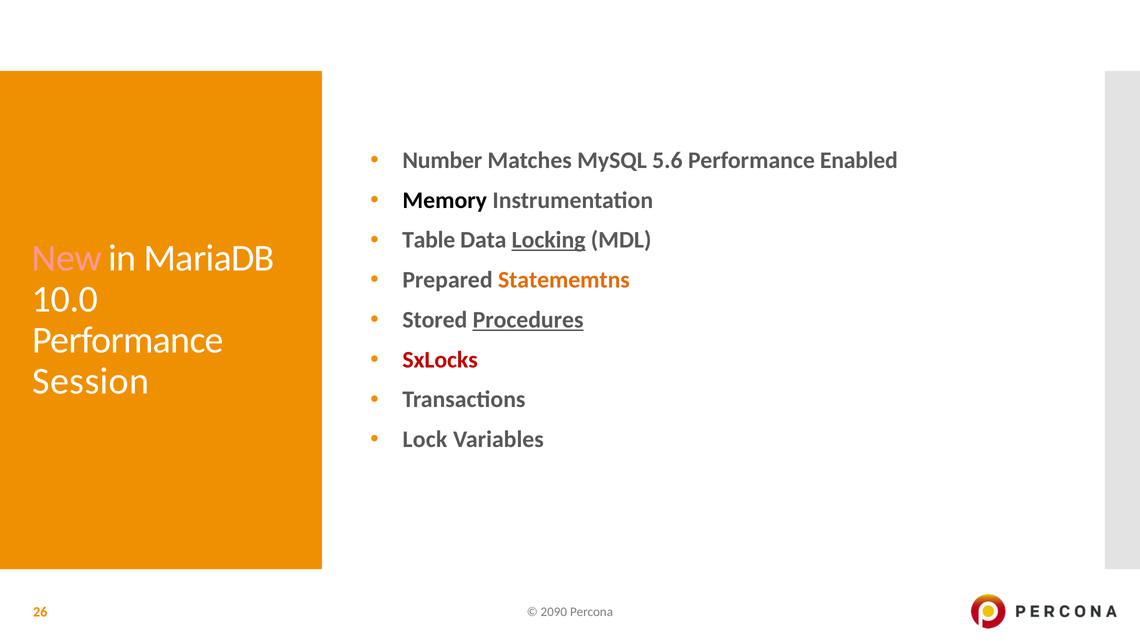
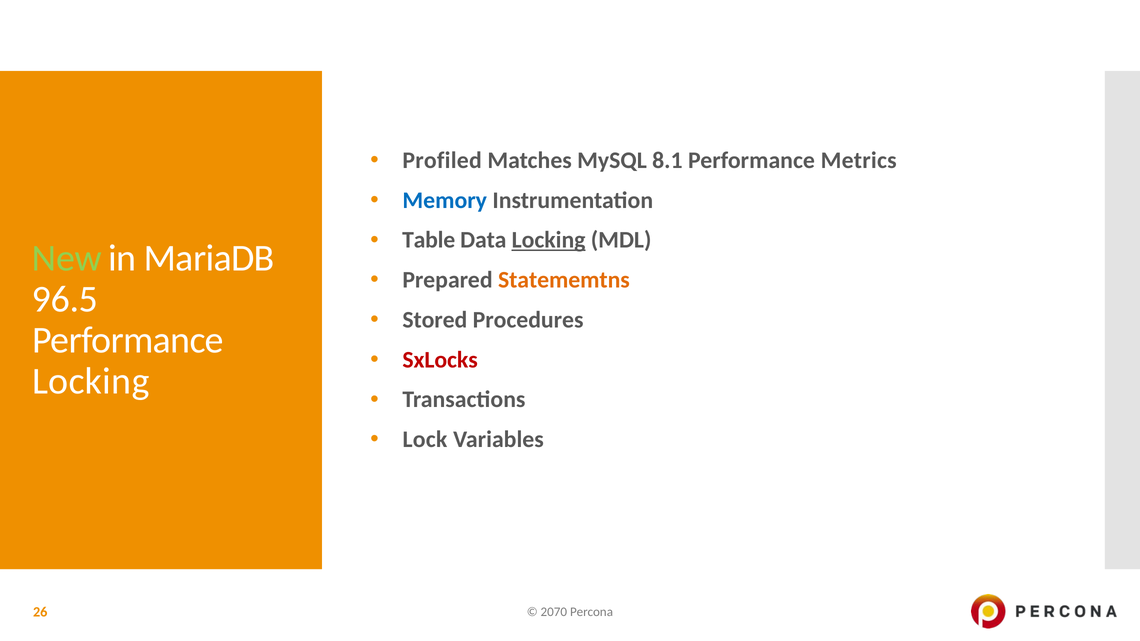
Number: Number -> Profiled (442, 160)
5.6: 5.6 -> 8.1 (667, 160)
Enabled: Enabled -> Metrics (859, 160)
Memory colour: black -> blue (445, 200)
New colour: pink -> light green (67, 258)
10.0: 10.0 -> 96.5 (65, 299)
Procedures underline: present -> none (528, 320)
Session: Session -> Locking (91, 382)
2090: 2090 -> 2070 (554, 612)
